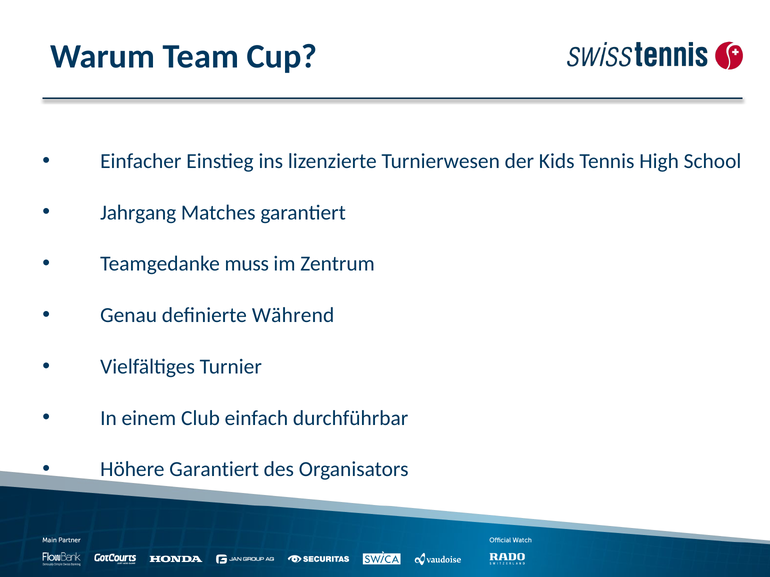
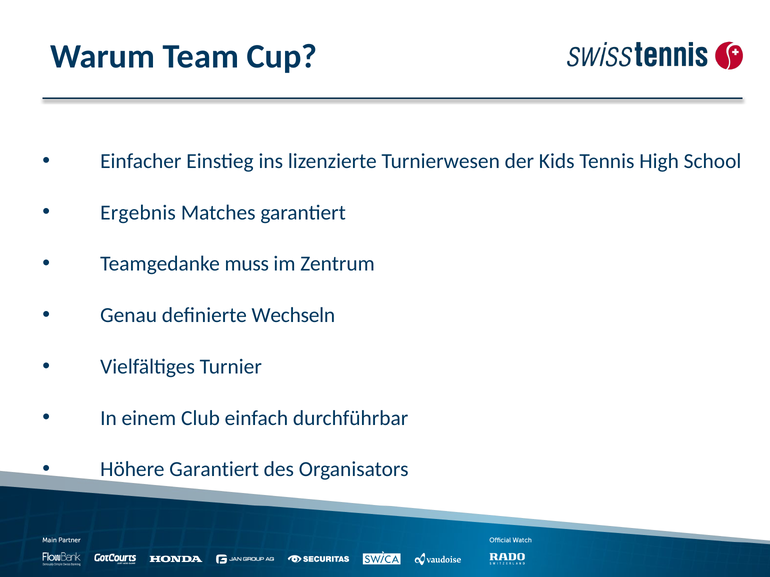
Jahrgang: Jahrgang -> Ergebnis (138, 213)
Während: Während -> Wechseln (293, 316)
